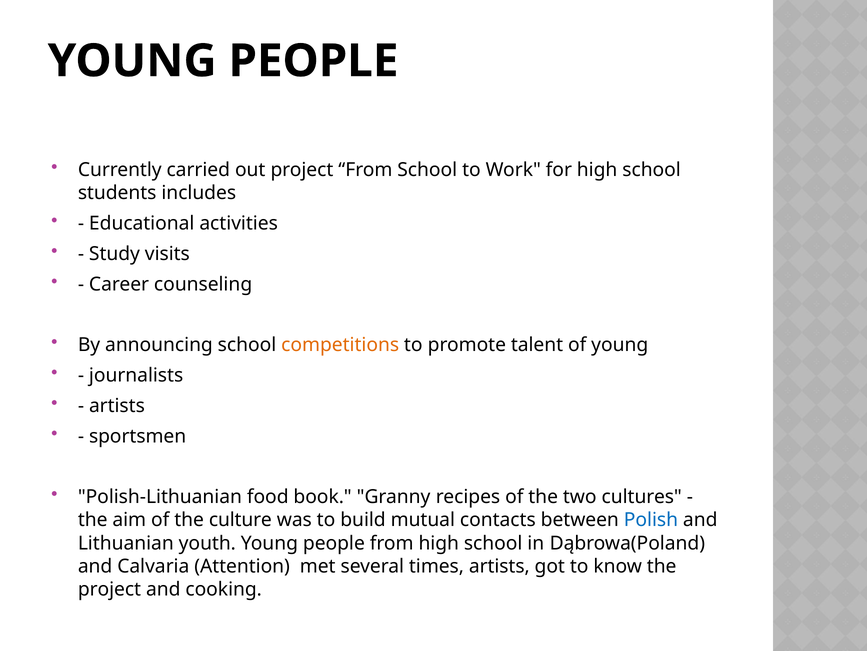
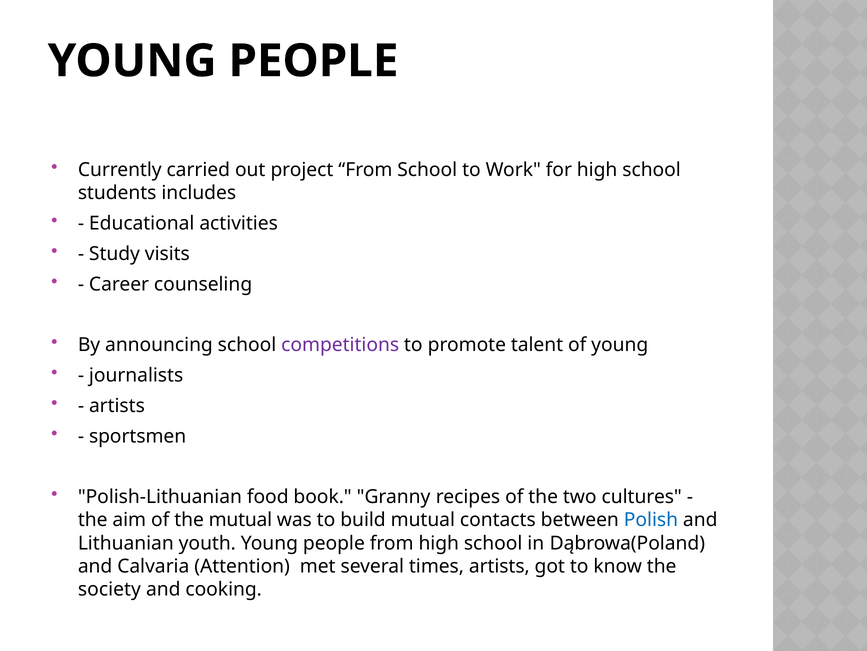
competitions colour: orange -> purple (340, 345)
the culture: culture -> mutual (240, 519)
project: project -> society (109, 589)
